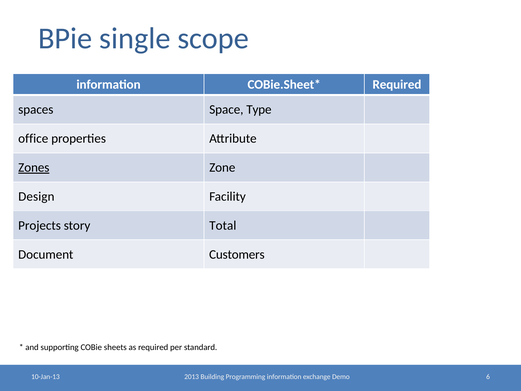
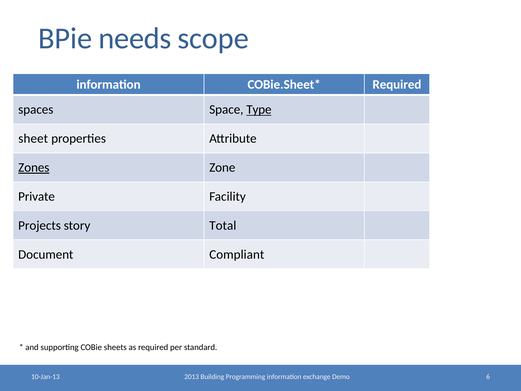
single: single -> needs (135, 39)
Type underline: none -> present (259, 110)
office: office -> sheet (33, 139)
Design: Design -> Private (37, 196)
Customers: Customers -> Compliant (237, 254)
